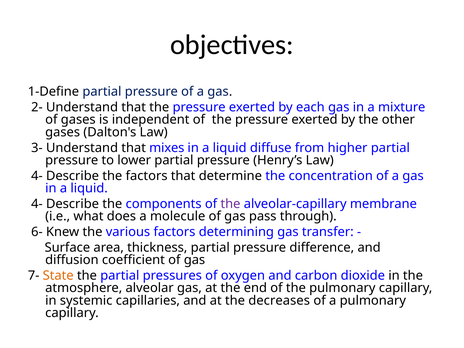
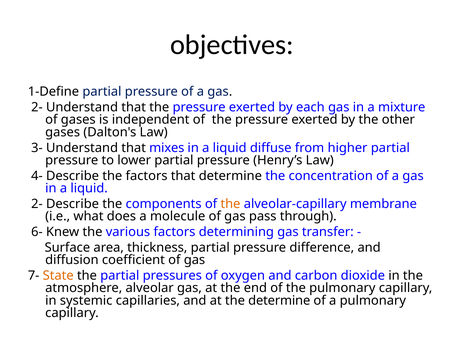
4-: 4- -> 2- (37, 204)
the colour: purple -> orange (230, 204)
the decreases: decreases -> determine (279, 300)
